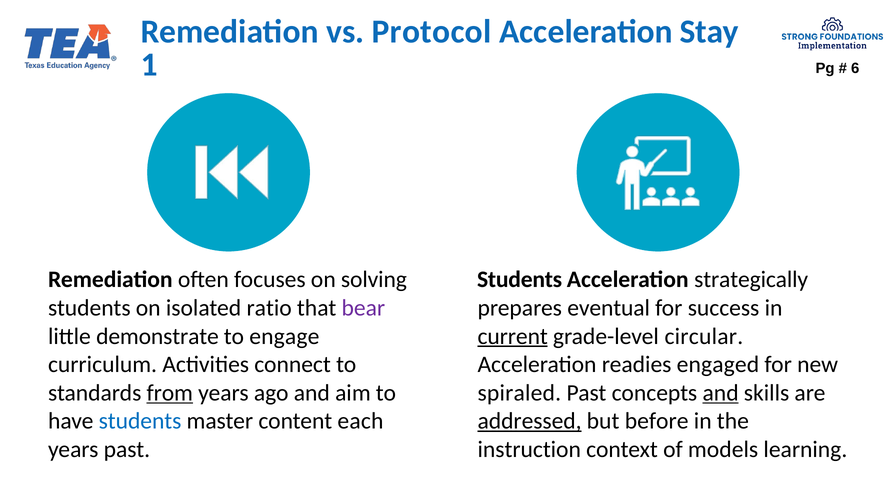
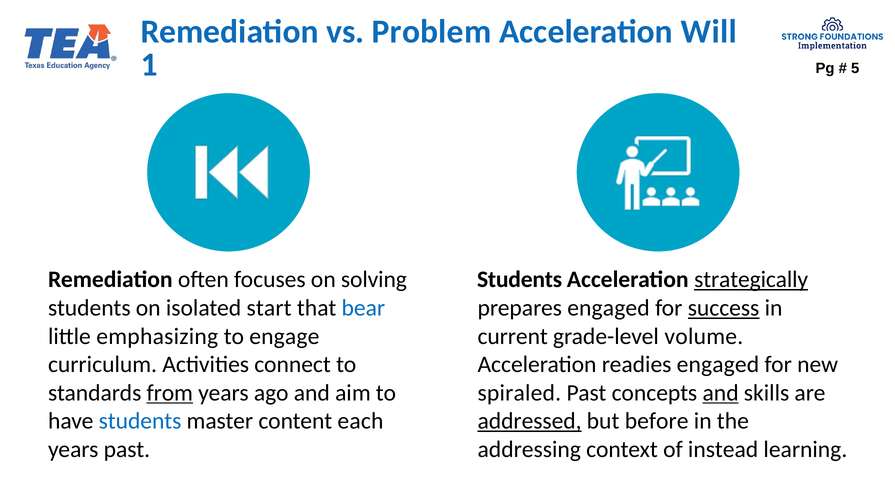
Protocol: Protocol -> Problem (432, 32)
Stay: Stay -> Will (709, 32)
6: 6 -> 5 (855, 68)
strategically underline: none -> present (751, 280)
ratio: ratio -> start (269, 308)
bear colour: purple -> blue (363, 308)
prepares eventual: eventual -> engaged (608, 308)
success underline: none -> present (724, 308)
demonstrate: demonstrate -> emphasizing (157, 337)
current underline: present -> none (513, 337)
circular: circular -> volume (704, 337)
instruction: instruction -> addressing (529, 450)
models: models -> instead (723, 450)
